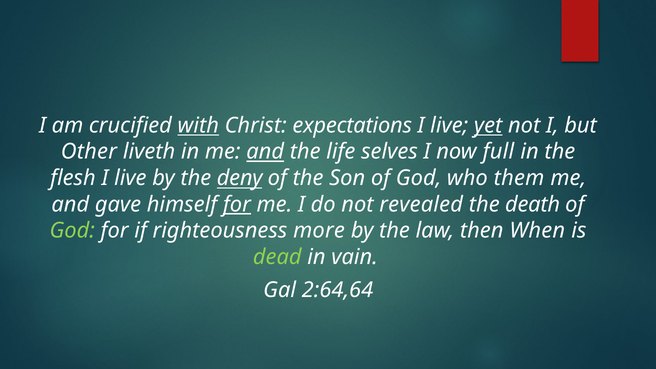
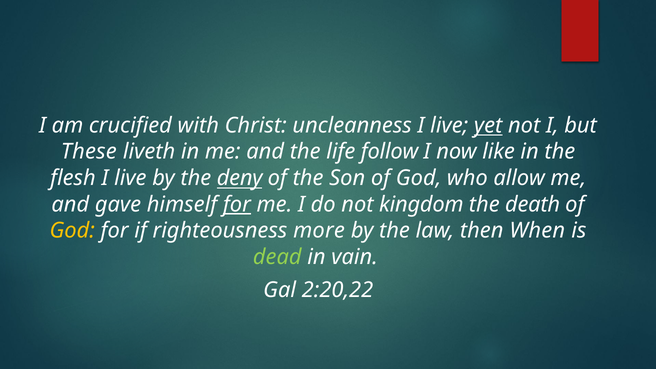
with underline: present -> none (198, 126)
expectations: expectations -> uncleanness (352, 126)
Other: Other -> These (89, 152)
and underline: present -> none (265, 152)
selves: selves -> follow (390, 152)
full: full -> like (499, 152)
them: them -> allow (519, 178)
revealed: revealed -> kingdom (421, 204)
God colour: light green -> yellow (72, 231)
2:64,64: 2:64,64 -> 2:20,22 (337, 290)
